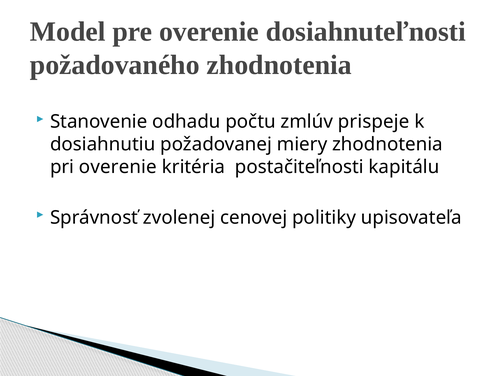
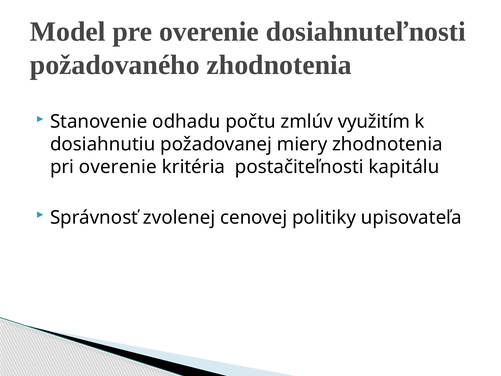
prispeje: prispeje -> využitím (374, 122)
